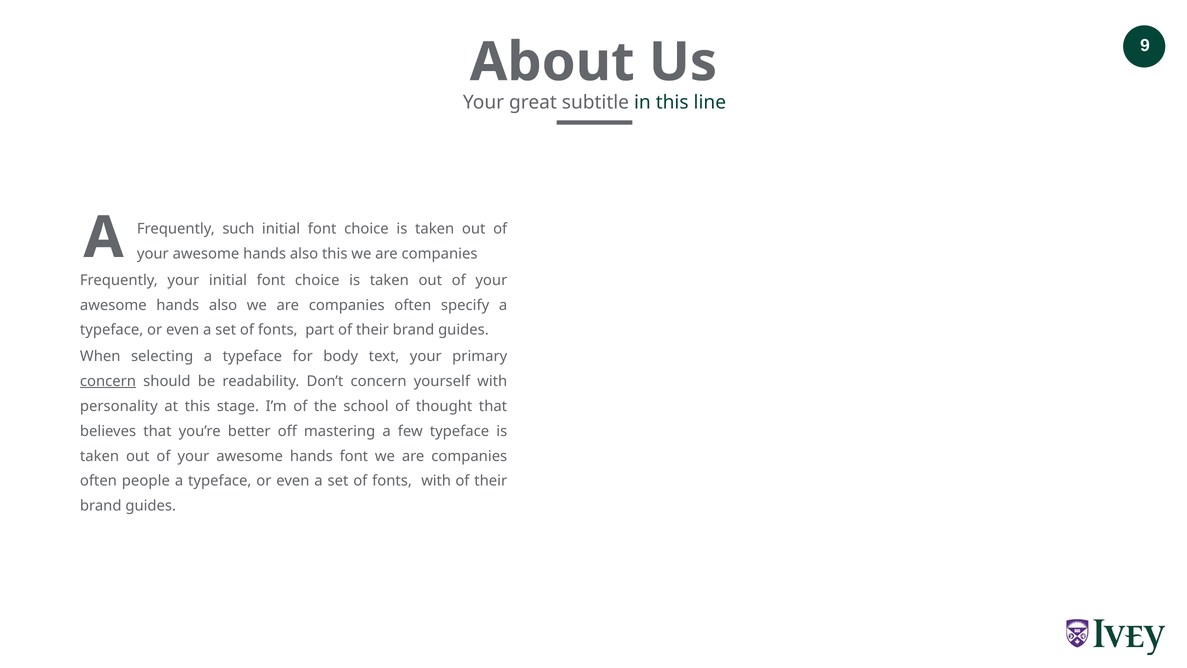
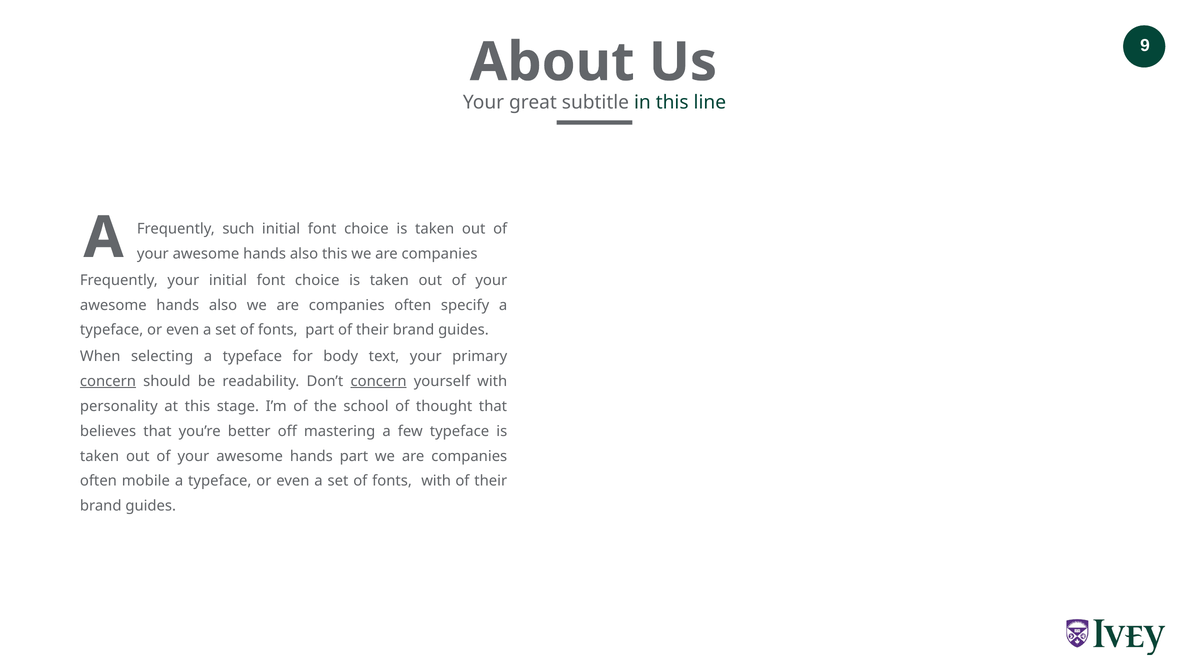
concern underline: none -> present (379, 381)
hands font: font -> part (354, 456)
people: people -> mobile (146, 481)
